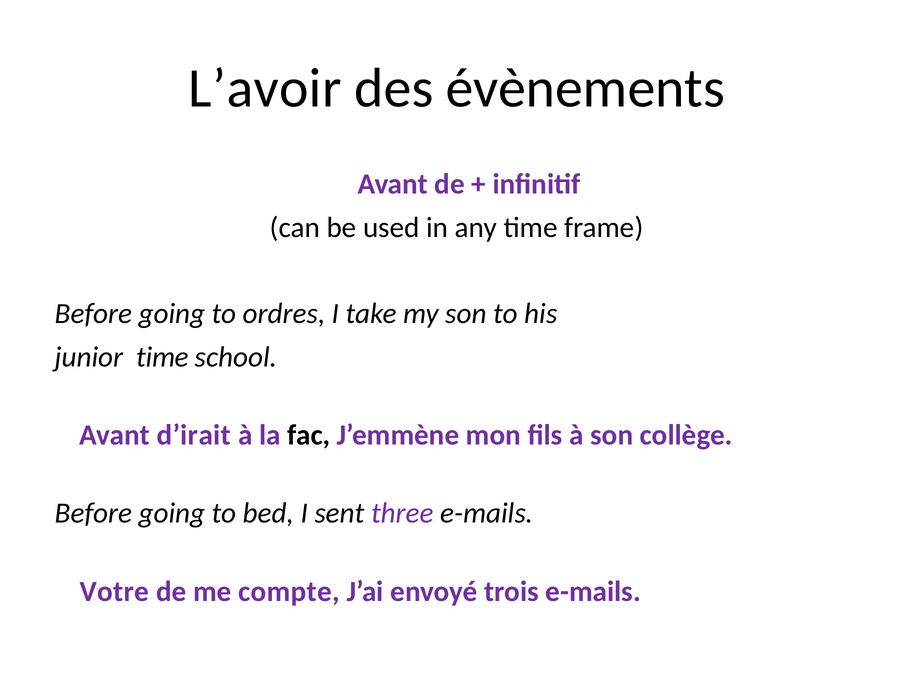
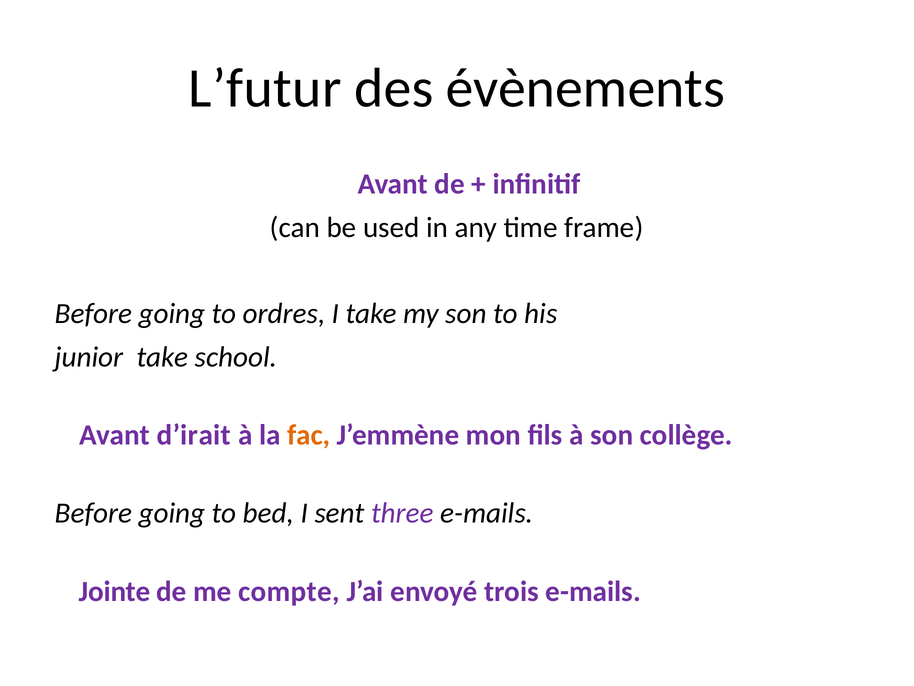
L’avoir: L’avoir -> L’futur (265, 88)
junior time: time -> take (162, 357)
fac colour: black -> orange (309, 435)
Votre: Votre -> Jointe (115, 591)
